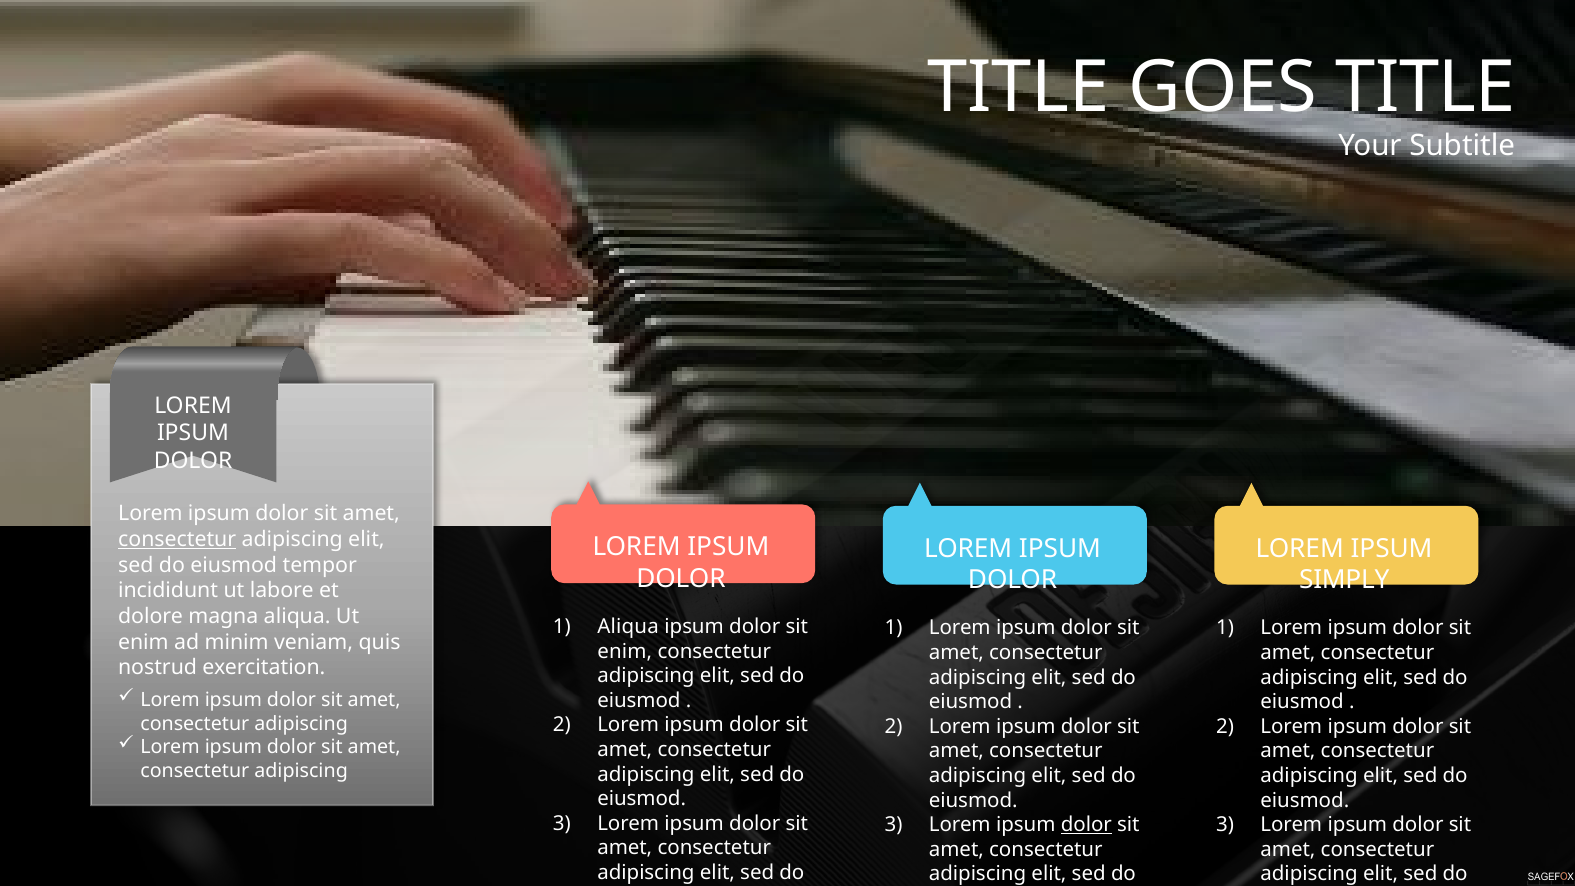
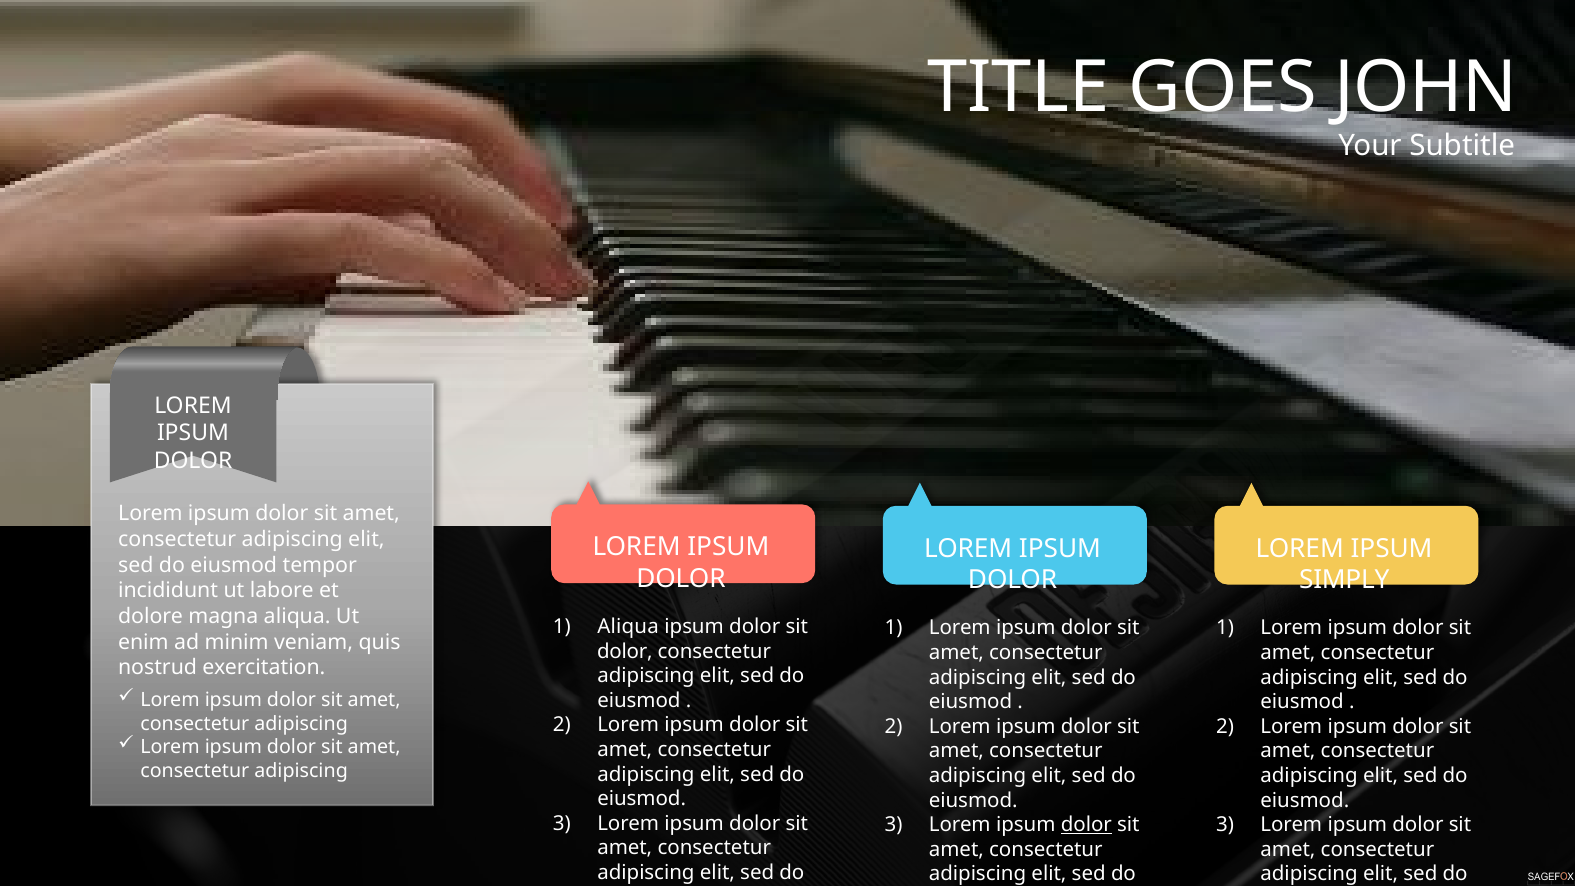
GOES TITLE: TITLE -> JOHN (1426, 87)
consectetur underline: present -> none (177, 540)
enim: enim -> dolor (625, 651)
